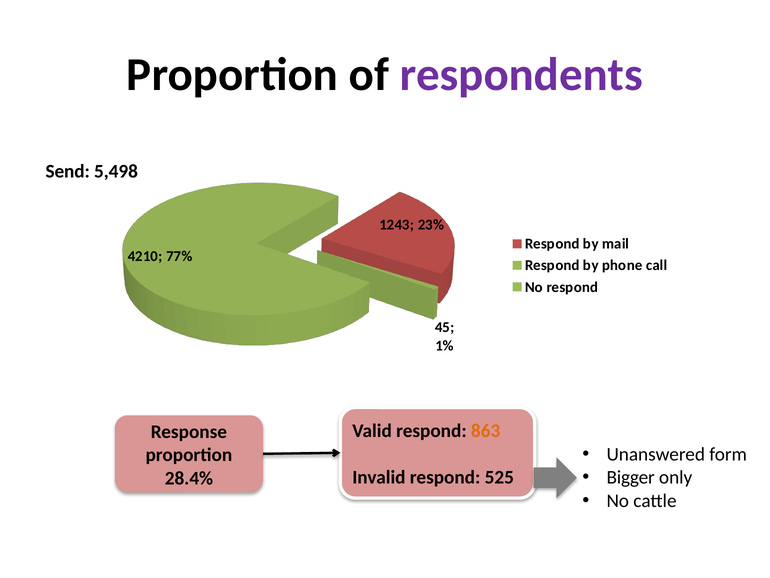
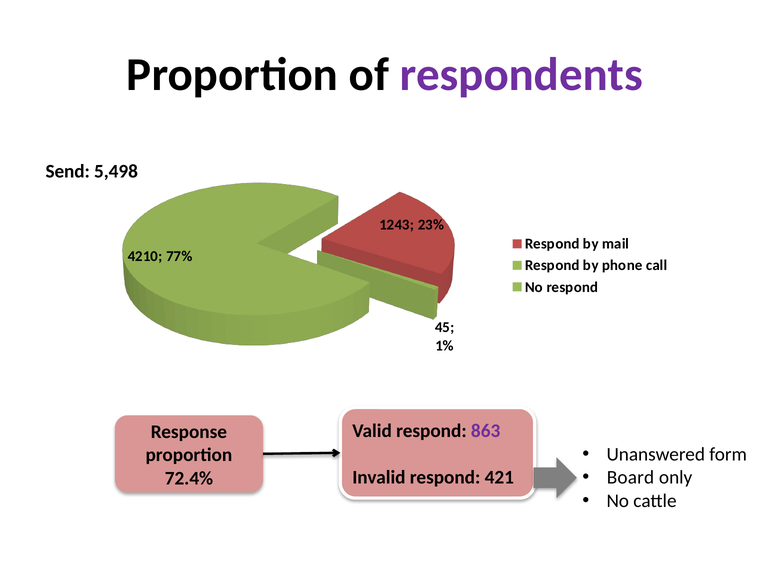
863 colour: orange -> purple (486, 431)
Bigger: Bigger -> Board (630, 477)
525: 525 -> 421 (499, 477)
28.4%: 28.4% -> 72.4% (189, 478)
